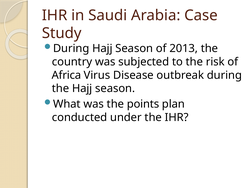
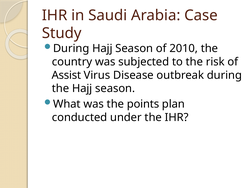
2013: 2013 -> 2010 (184, 48)
Africa: Africa -> Assist (66, 75)
